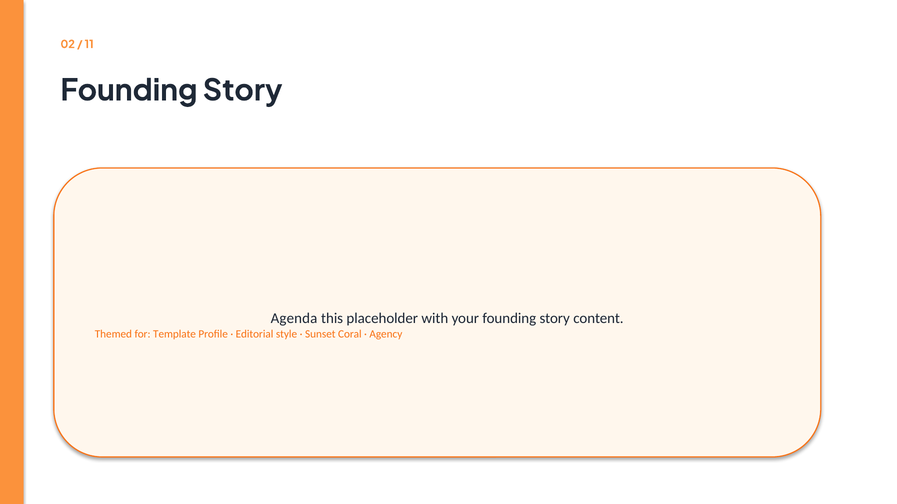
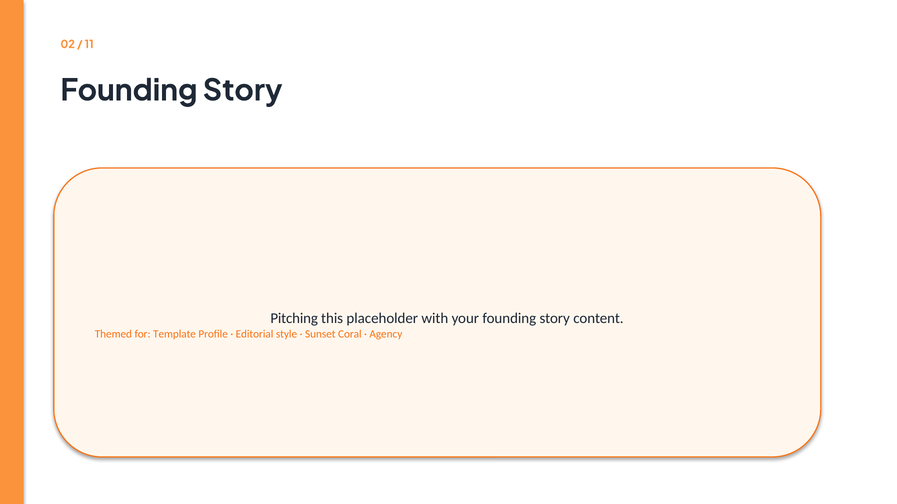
Agenda: Agenda -> Pitching (294, 319)
